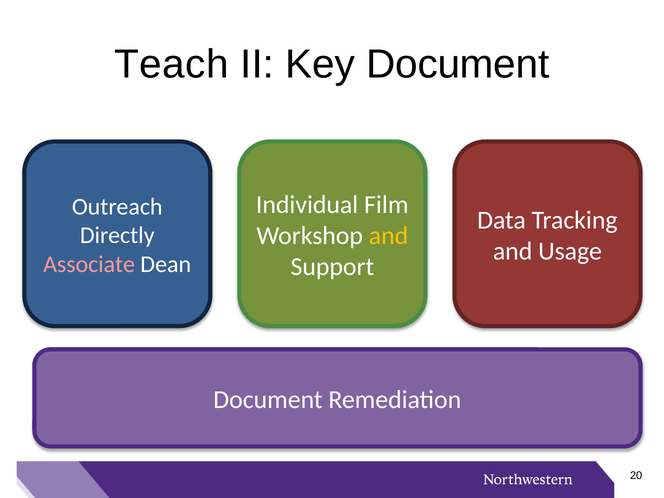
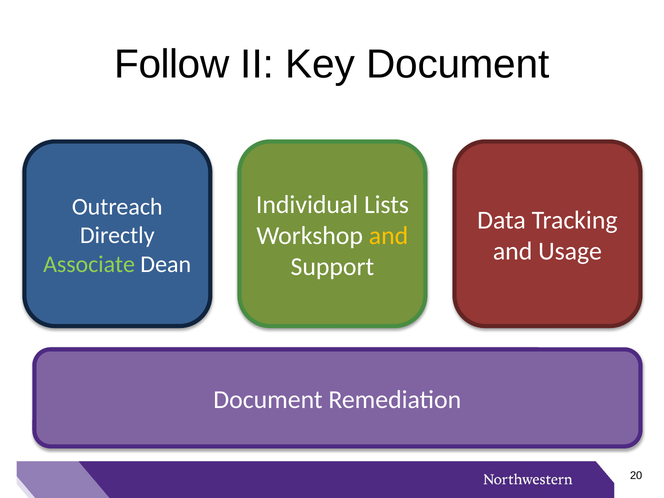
Teach: Teach -> Follow (172, 64)
Film: Film -> Lists (386, 205)
Associate colour: pink -> light green (89, 264)
